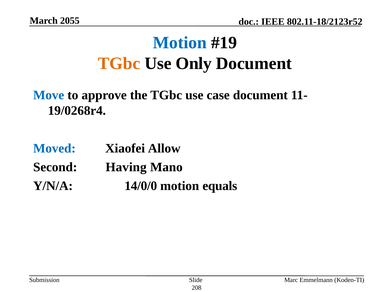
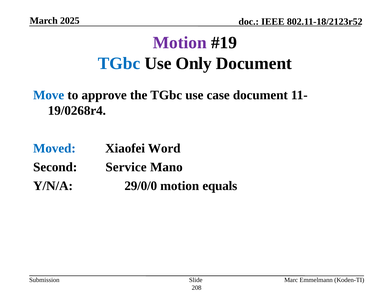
2055: 2055 -> 2025 (70, 21)
Motion colour: blue -> purple (180, 43)
TGbc colour: orange -> blue (119, 64)
Allow: Allow -> Word (164, 148)
Having: Having -> Service (126, 167)
14/0/0: 14/0/0 -> 29/0/0 (141, 186)
